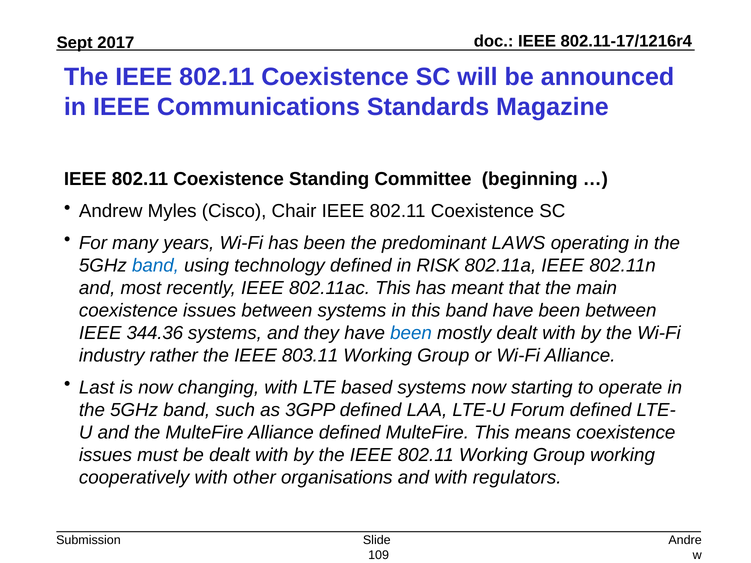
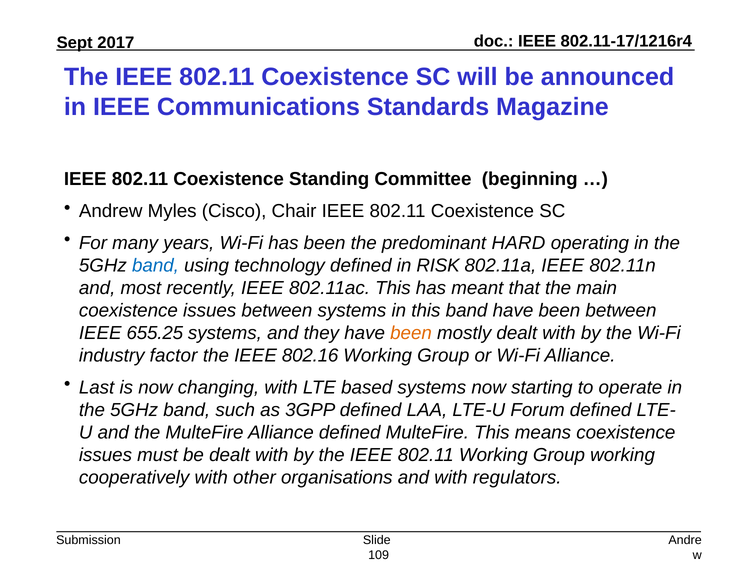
LAWS: LAWS -> HARD (518, 243)
344.36: 344.36 -> 655.25 (155, 333)
been colour: blue -> orange (411, 333)
rather: rather -> factor (174, 356)
803.11: 803.11 -> 802.16 (310, 356)
